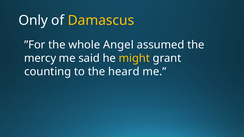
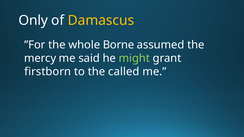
Angel: Angel -> Borne (119, 45)
might colour: yellow -> light green (134, 58)
counting: counting -> firstborn (48, 72)
heard: heard -> called (124, 72)
